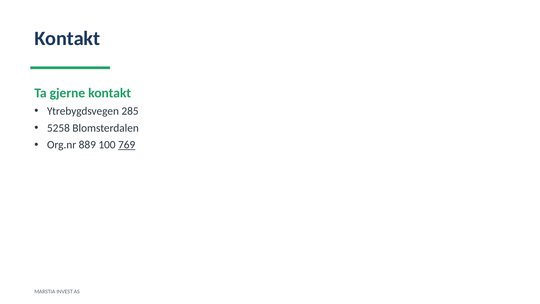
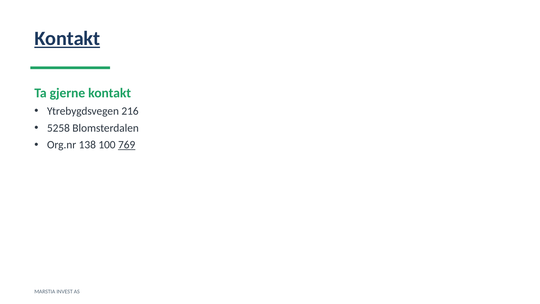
Kontakt underline: none -> present (67, 39)
285: 285 -> 216 (130, 111)
889: 889 -> 138 (87, 145)
